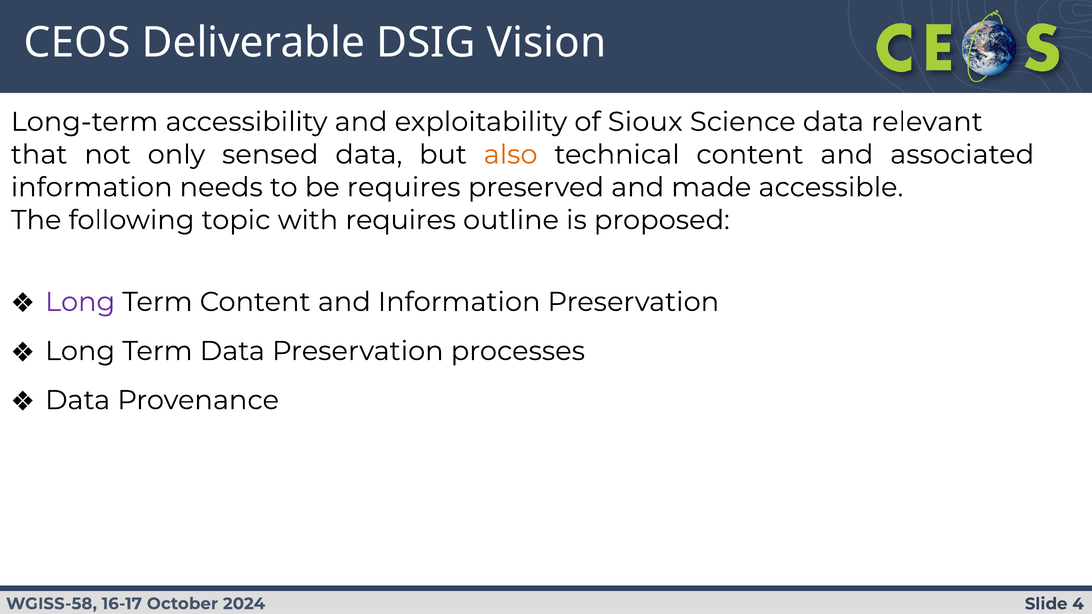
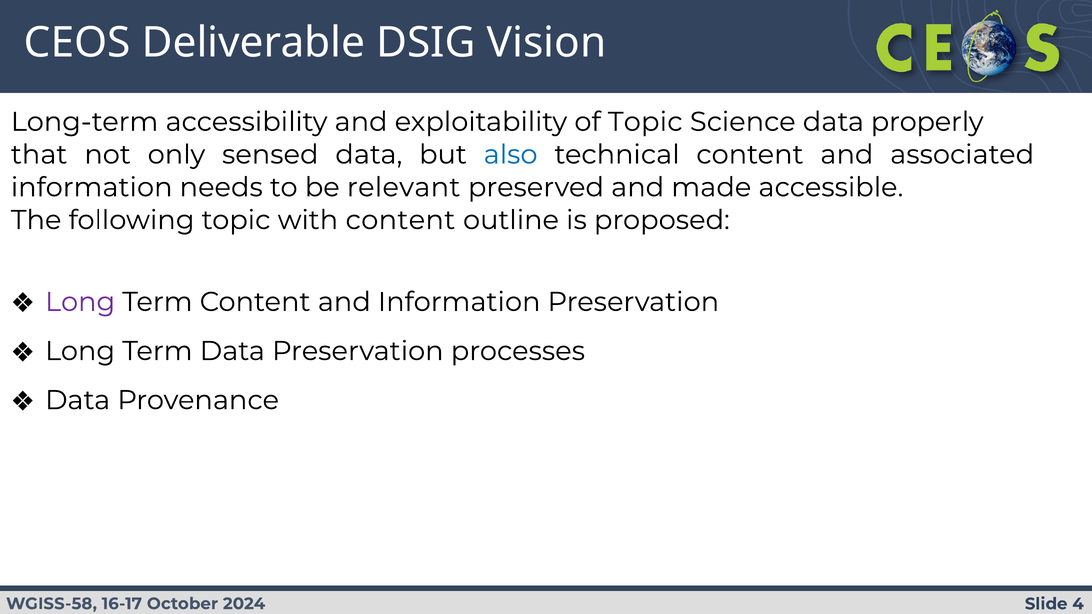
of Sioux: Sioux -> Topic (645, 122)
relevant: relevant -> properly (927, 122)
also colour: orange -> blue (511, 155)
be requires: requires -> relevant (404, 187)
with requires: requires -> content (400, 220)
